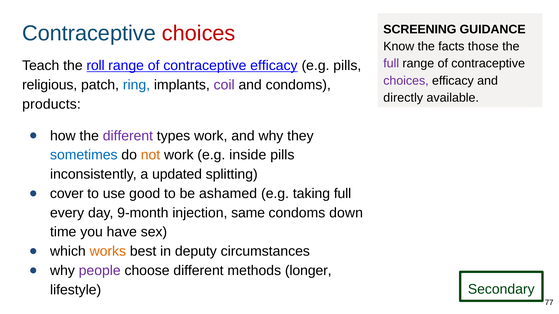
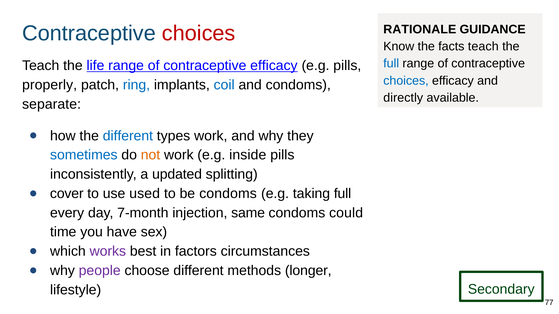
SCREENING: SCREENING -> RATIONALE (420, 29)
facts those: those -> teach (483, 46)
full colour: purple -> blue (391, 64)
roll: roll -> life (95, 66)
choices colour: purple -> blue (406, 81)
religious: religious -> properly (50, 85)
coil colour: purple -> blue (224, 85)
products: products -> separate (52, 104)
different colour: purple -> blue (128, 136)
good: good -> used (145, 194)
be ashamed: ashamed -> condoms (228, 194)
9-month: 9-month -> 7-month (143, 213)
down: down -> could (346, 213)
works colour: orange -> purple (108, 252)
deputy: deputy -> factors (196, 252)
